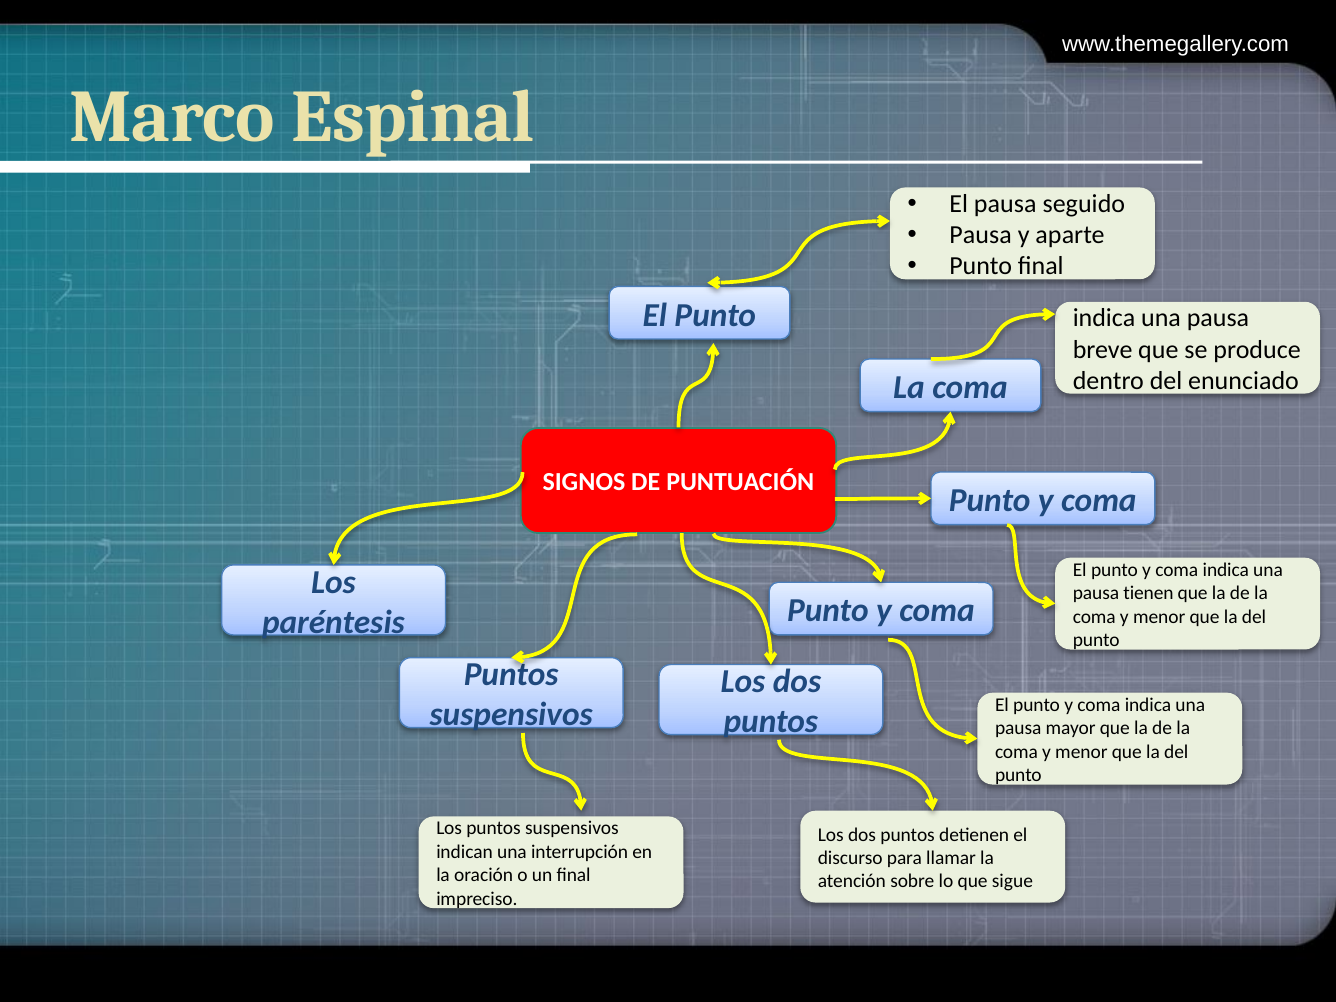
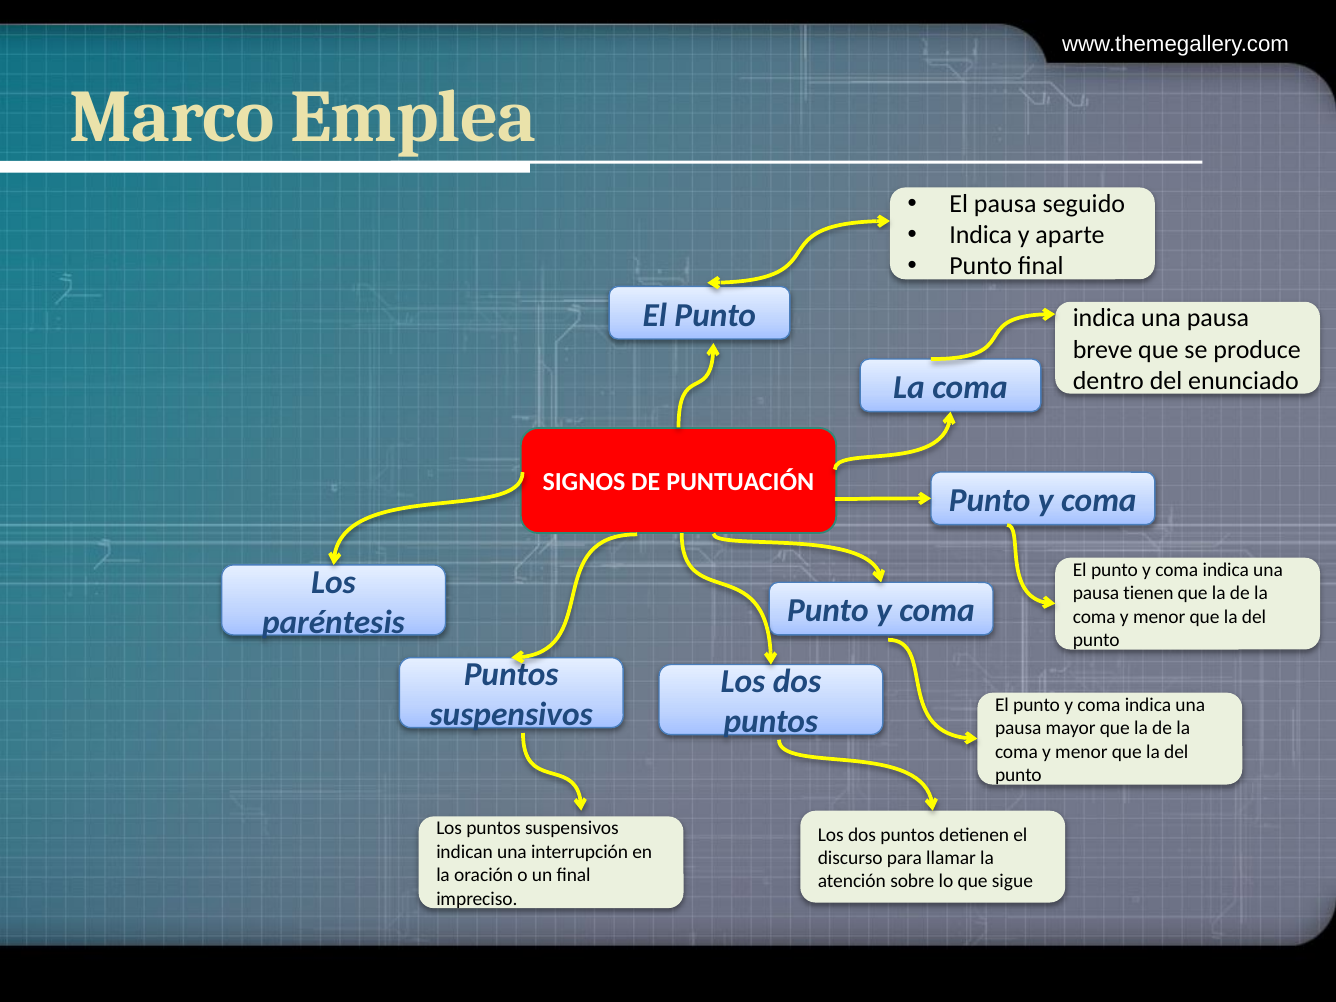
Espinal: Espinal -> Emplea (413, 117)
Pausa: Pausa -> Indica (981, 235)
